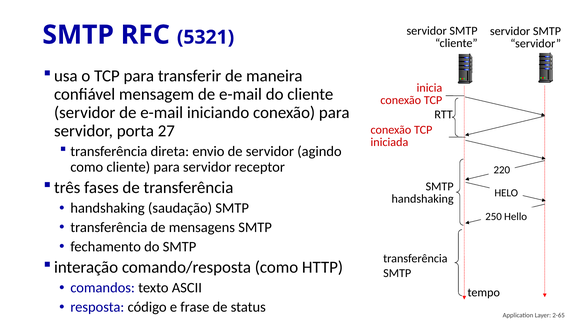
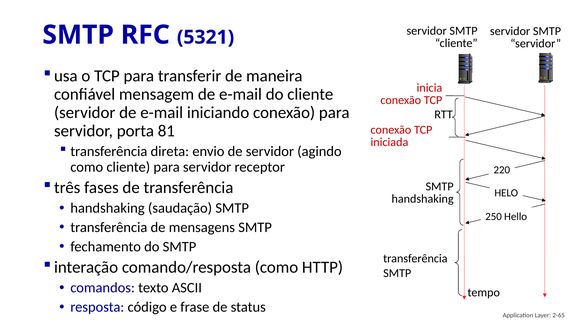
27: 27 -> 81 (166, 131)
